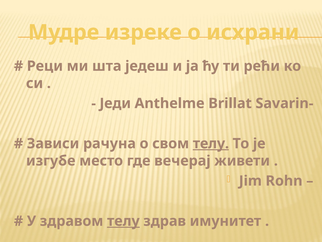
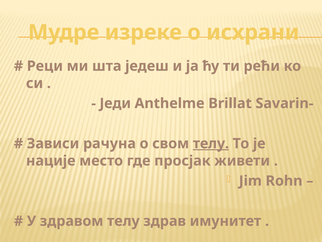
изгубе: изгубе -> нације (51, 160)
вечерај: вечерај -> просјак (182, 160)
телу underline: present -> none (123, 221)
